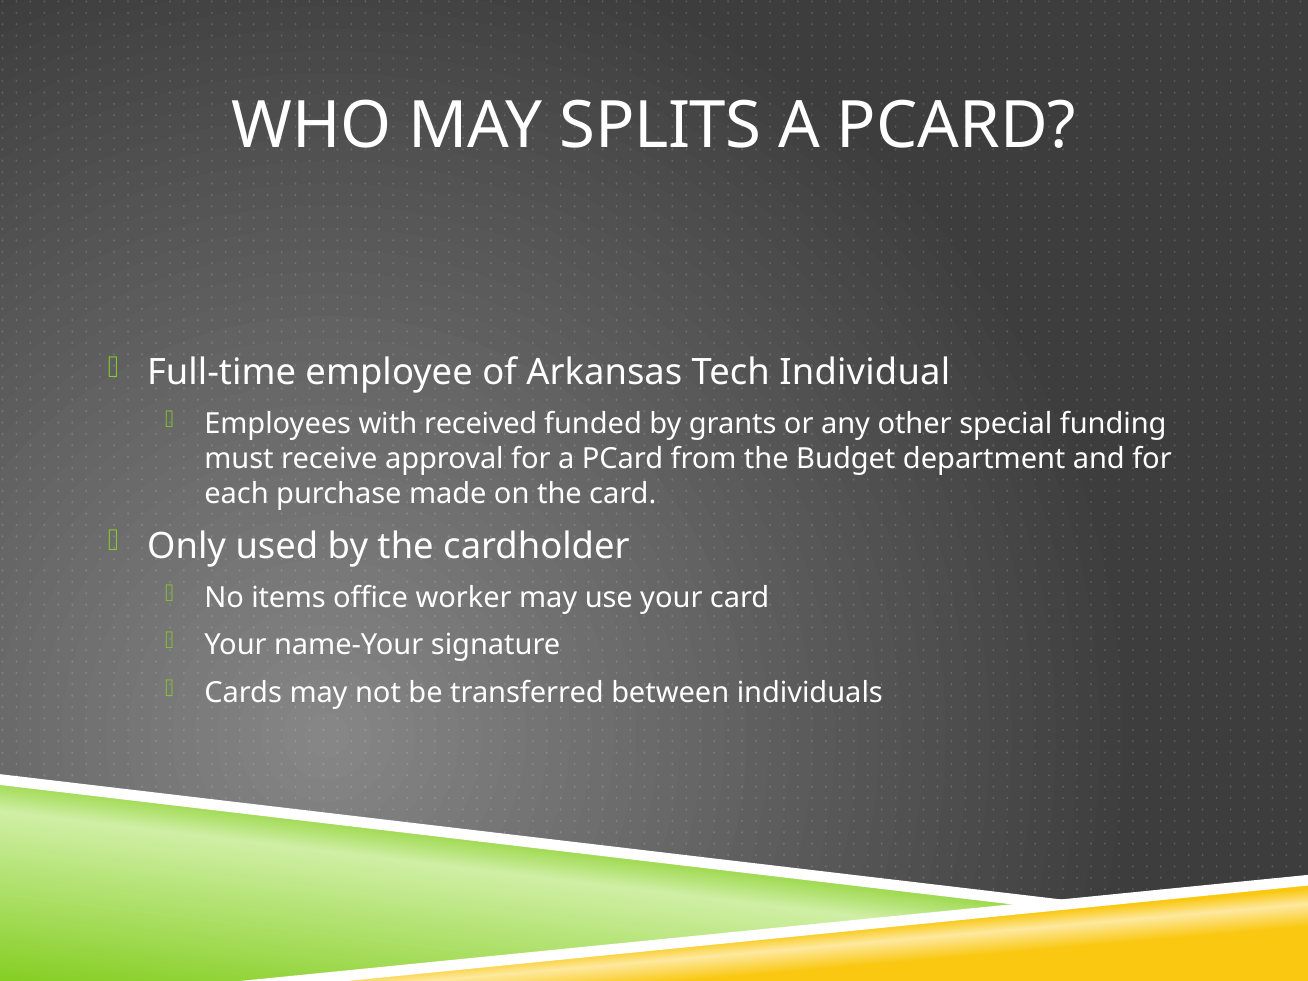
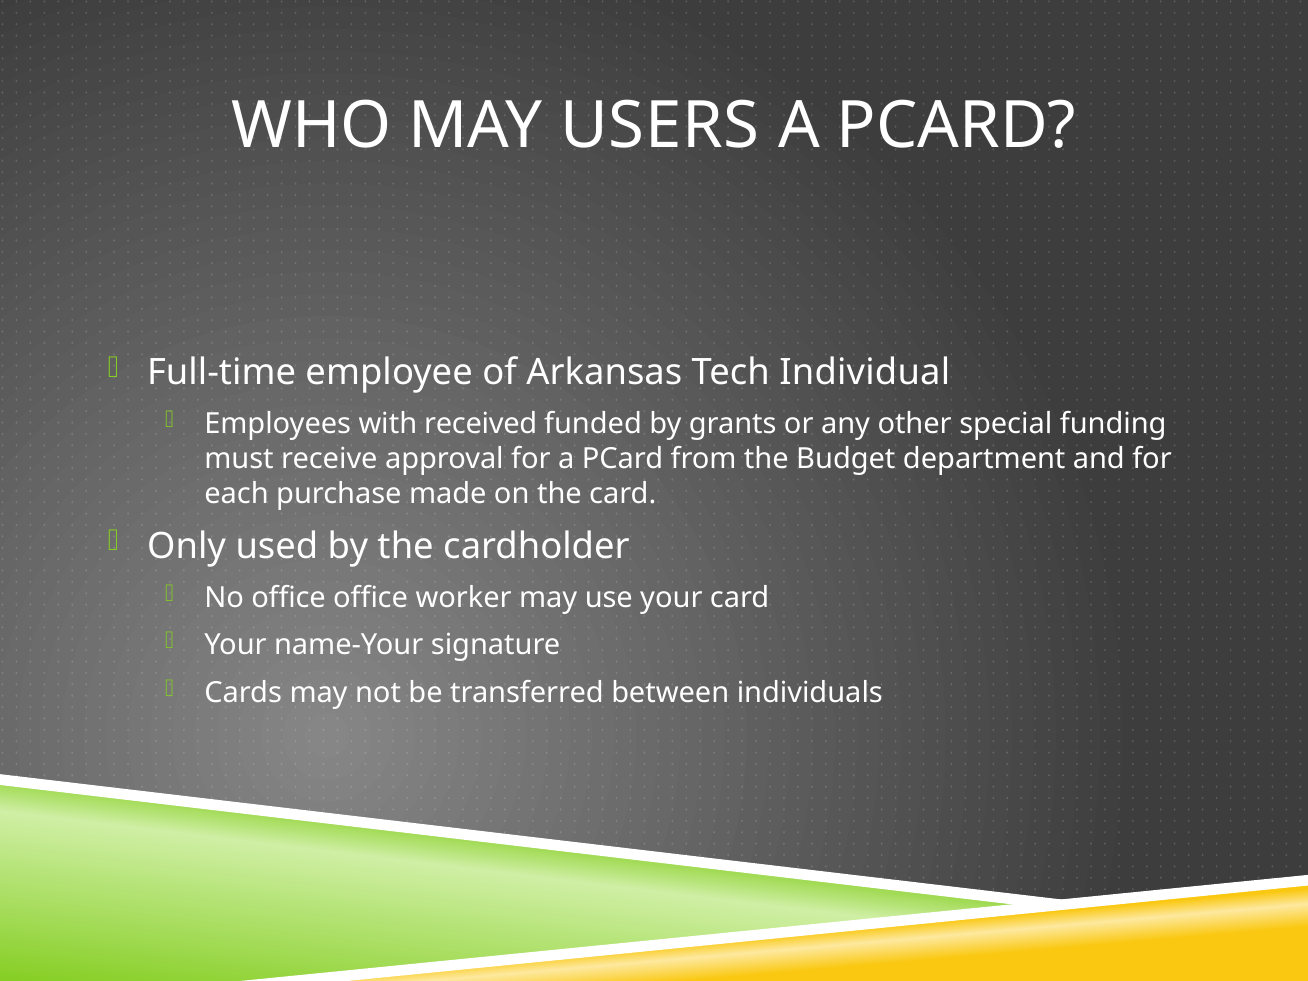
SPLITS: SPLITS -> USERS (660, 126)
No items: items -> office (289, 598)
